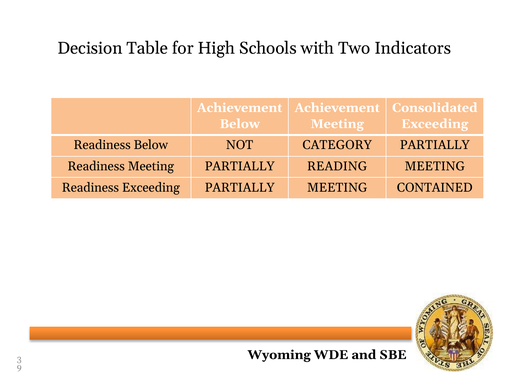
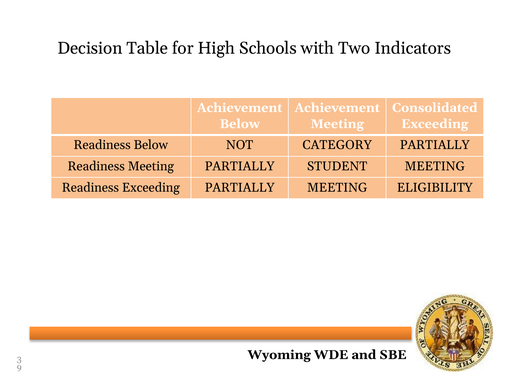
READING: READING -> STUDENT (337, 166)
CONTAINED: CONTAINED -> ELIGIBILITY (435, 187)
